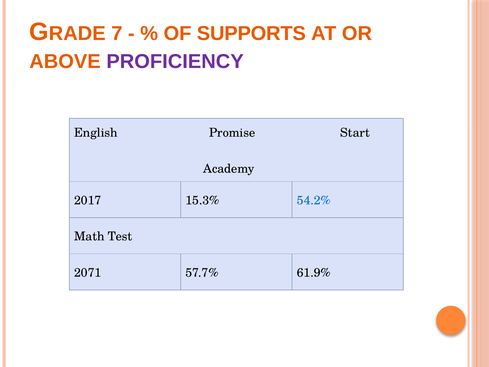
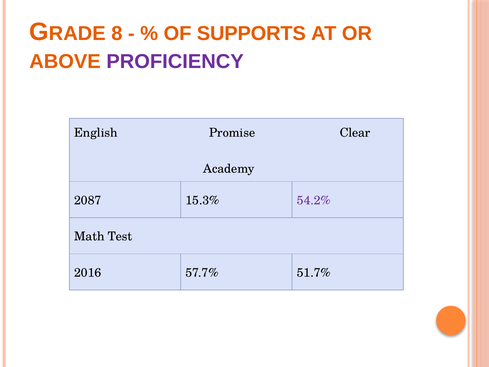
7: 7 -> 8 (117, 33)
Start: Start -> Clear (355, 133)
2017: 2017 -> 2087 (88, 200)
54.2% colour: blue -> purple (314, 200)
2071: 2071 -> 2016 (88, 273)
61.9%: 61.9% -> 51.7% (314, 273)
